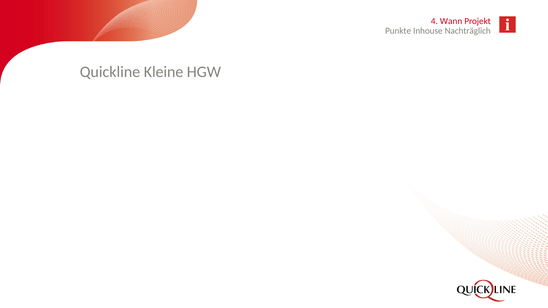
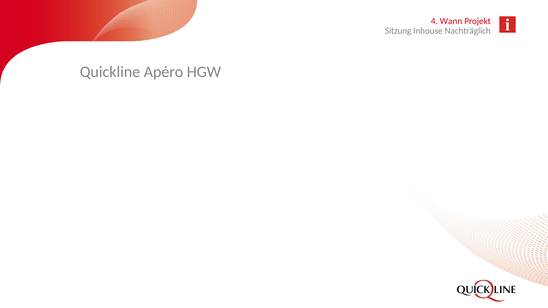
Punkte: Punkte -> Sitzung (398, 31)
Kleine: Kleine -> Apéro (164, 72)
